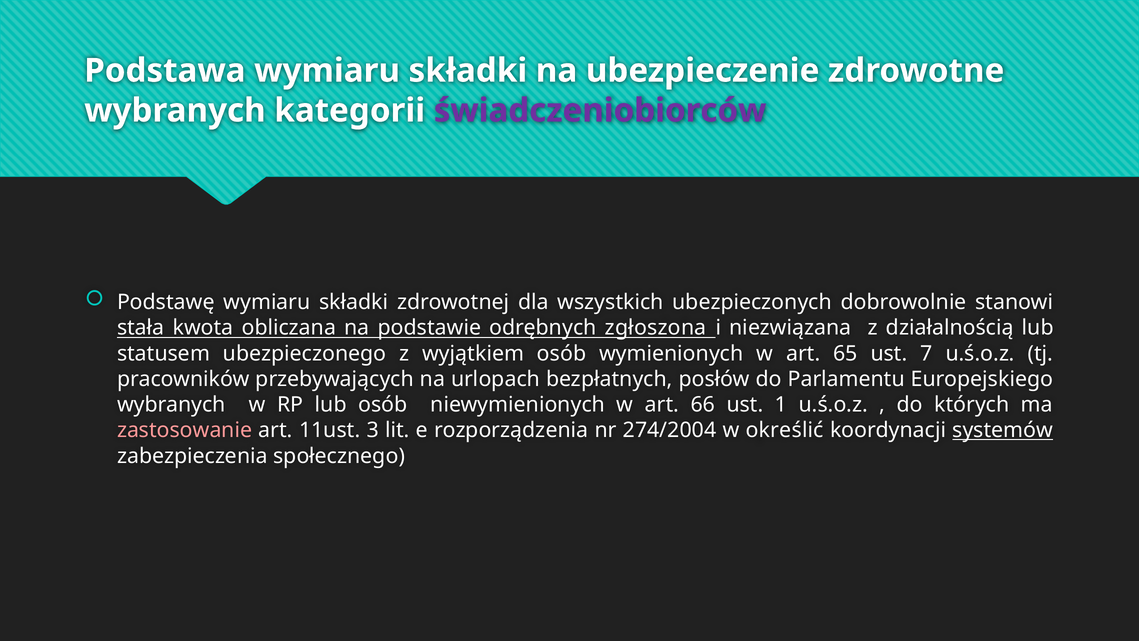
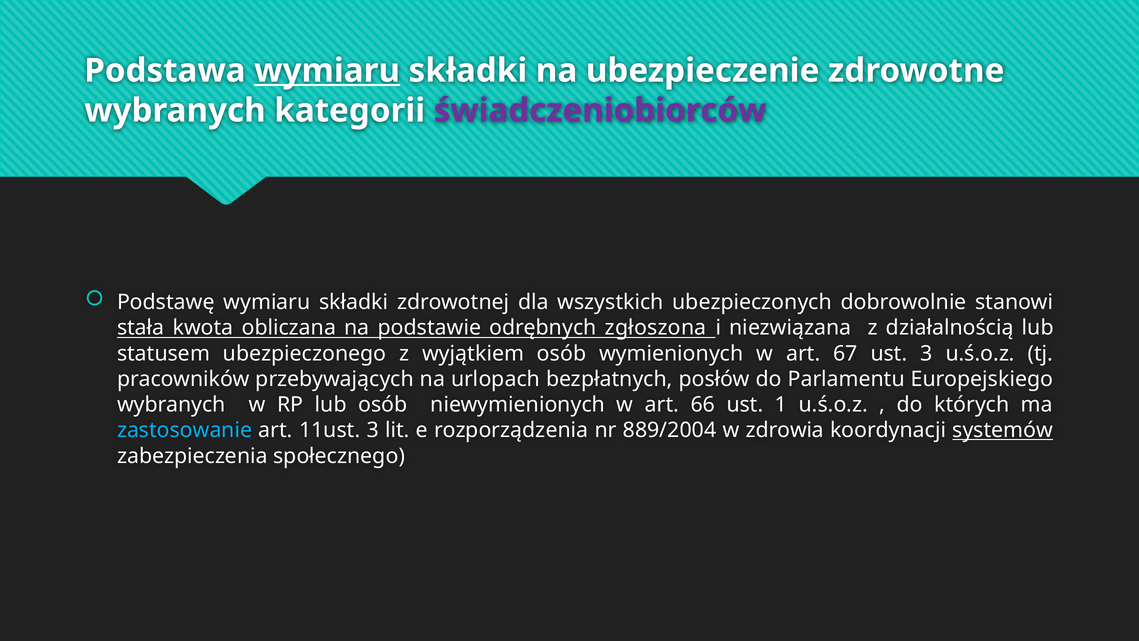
wymiaru underline: none -> present (327, 71)
65: 65 -> 67 (845, 353)
ust 7: 7 -> 3 (926, 353)
zastosowanie colour: pink -> light blue (185, 430)
274/2004: 274/2004 -> 889/2004 (670, 430)
określić: określić -> zdrowia (785, 430)
